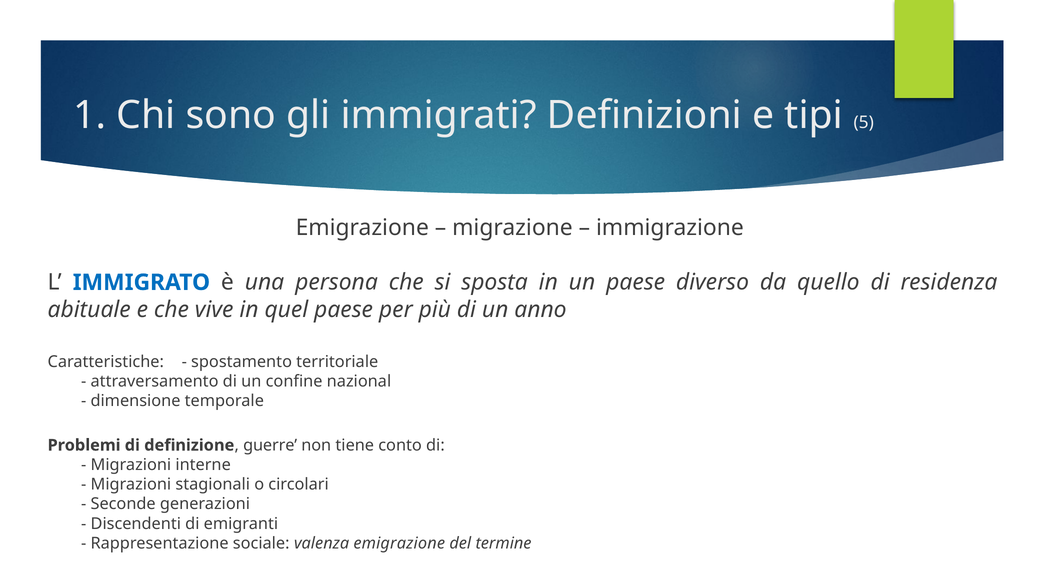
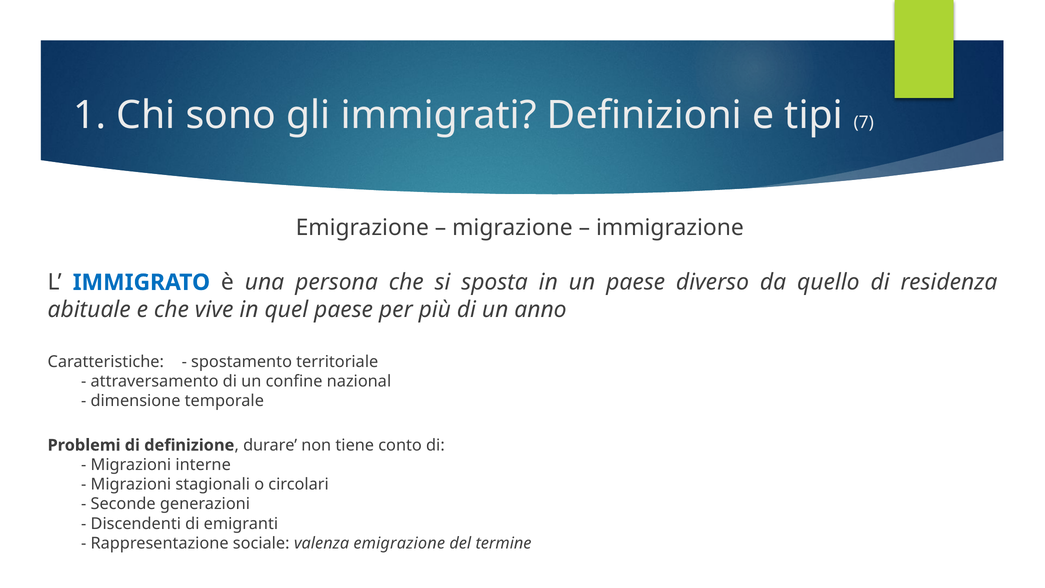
5: 5 -> 7 (864, 122)
guerre: guerre -> durare (270, 445)
